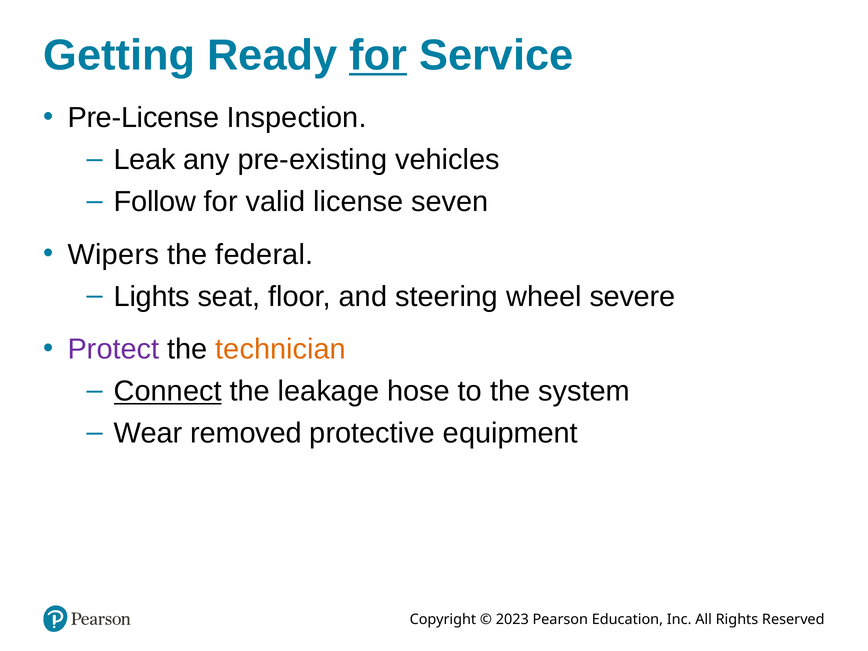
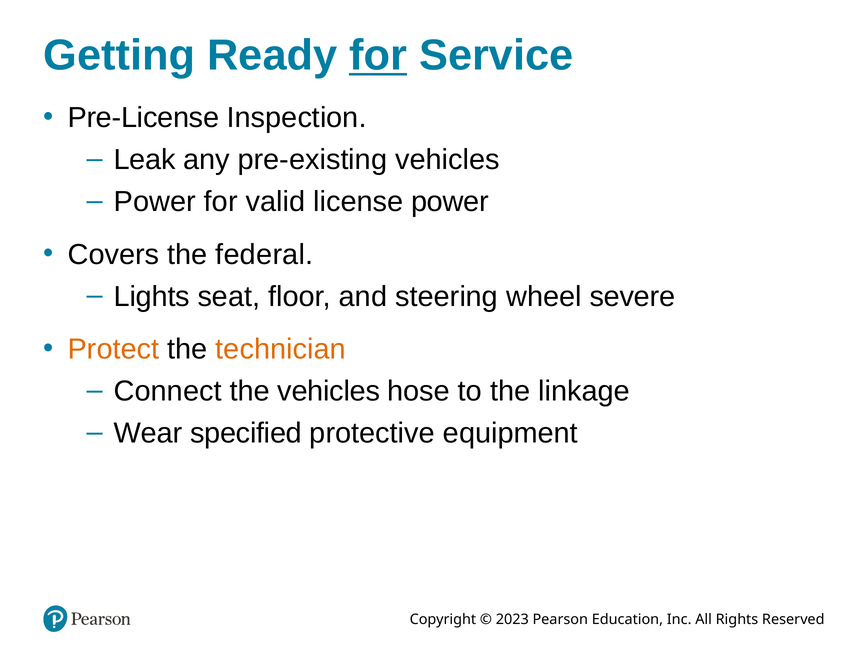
Follow: Follow -> Power (155, 202)
license seven: seven -> power (450, 202)
Wipers: Wipers -> Covers (114, 255)
Protect colour: purple -> orange (114, 349)
Connect underline: present -> none (168, 391)
the leakage: leakage -> vehicles (329, 391)
system: system -> linkage (584, 391)
removed: removed -> specified (246, 433)
